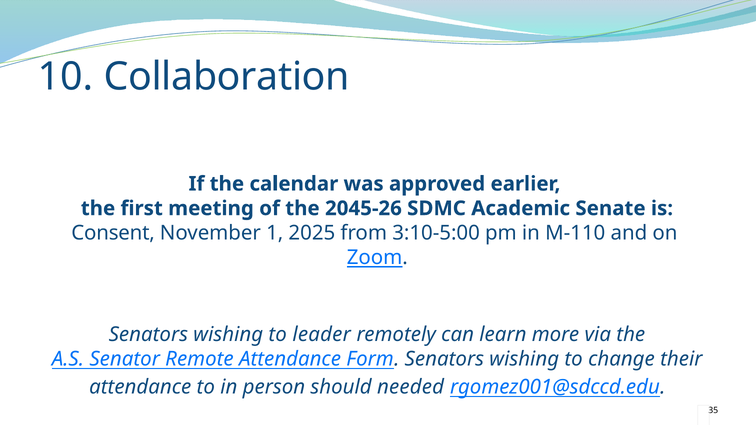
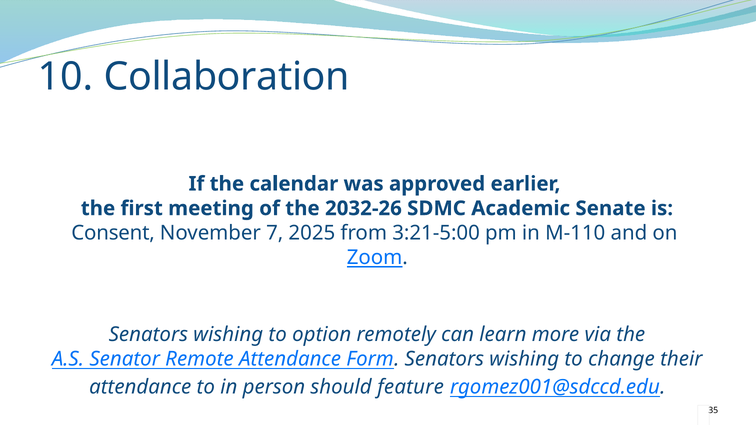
2045-26: 2045-26 -> 2032-26 (363, 209)
1: 1 -> 7 (275, 233)
3:10-5:00: 3:10-5:00 -> 3:21-5:00 (436, 233)
leader: leader -> option (322, 335)
needed: needed -> feature (411, 387)
